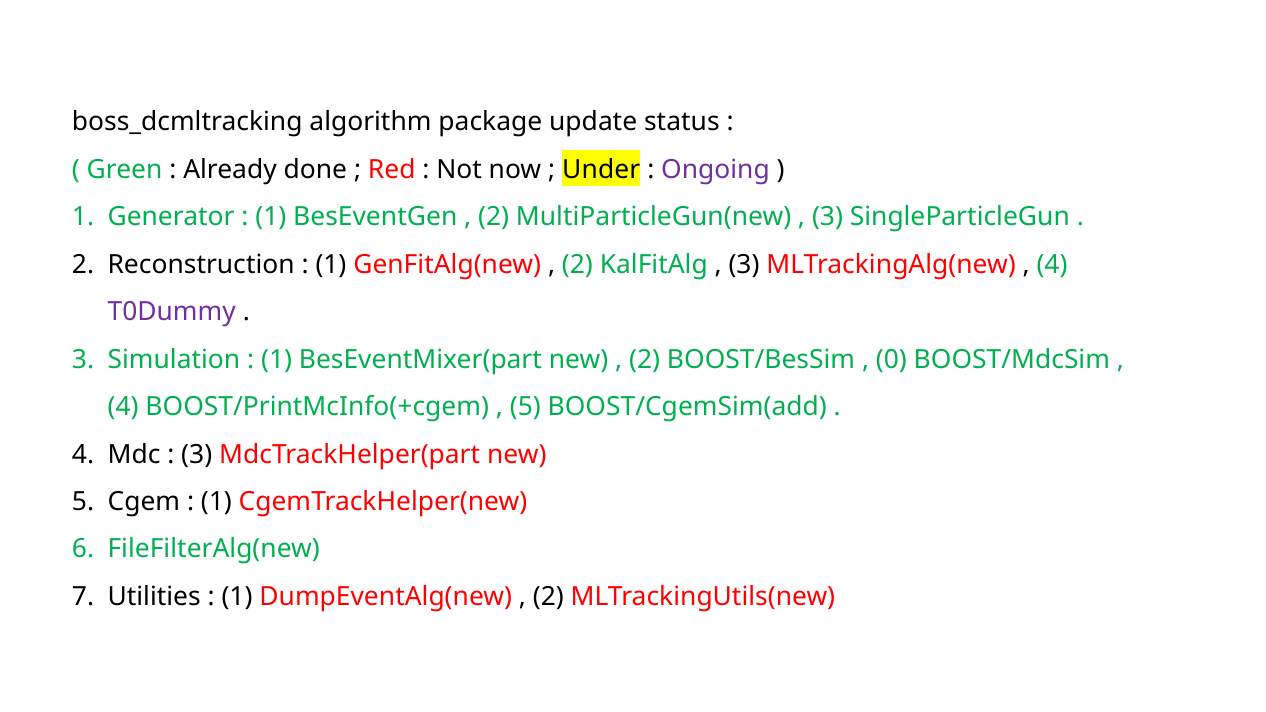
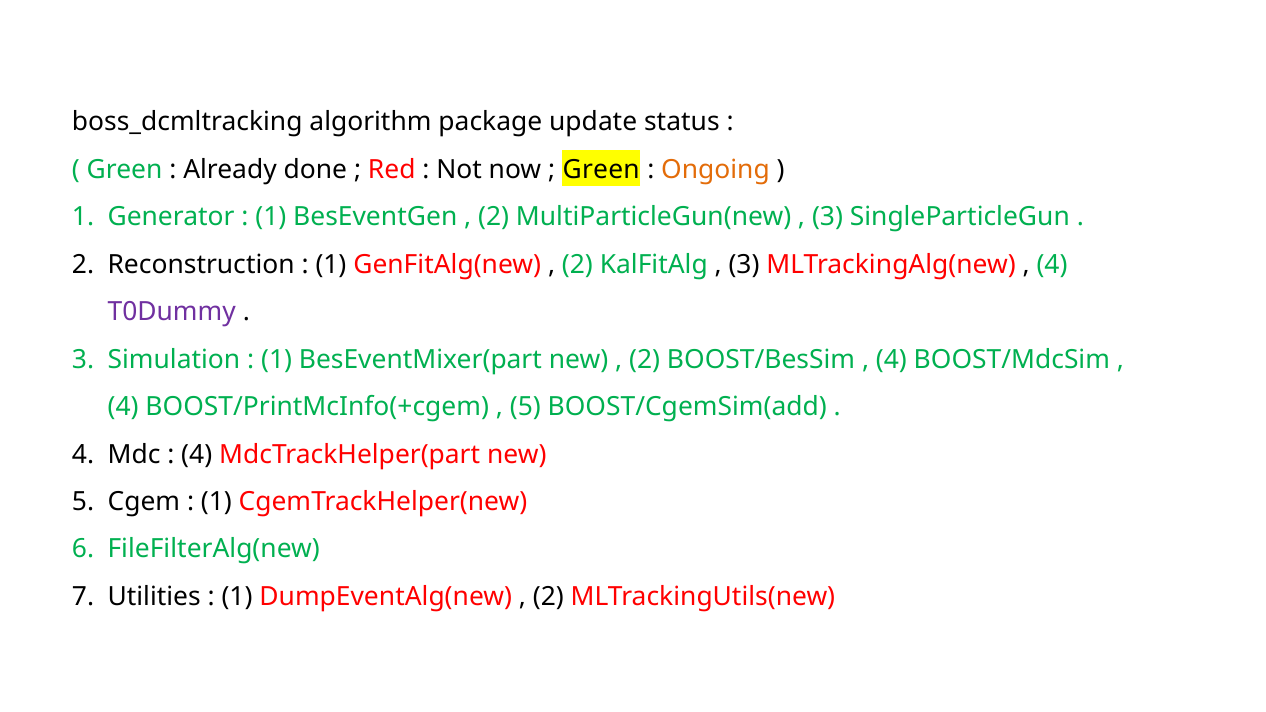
Under: Under -> Green (601, 170)
Ongoing colour: purple -> orange (716, 170)
0: 0 -> 4 (891, 359)
3: 3 -> 4 (197, 454)
